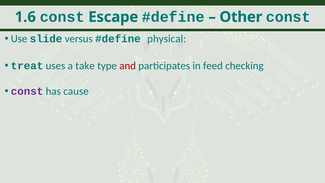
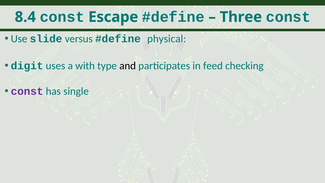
1.6: 1.6 -> 8.4 (25, 17)
Other: Other -> Three (241, 17)
treat: treat -> digit (27, 66)
take: take -> with (85, 66)
and colour: red -> black (128, 66)
cause: cause -> single (76, 91)
